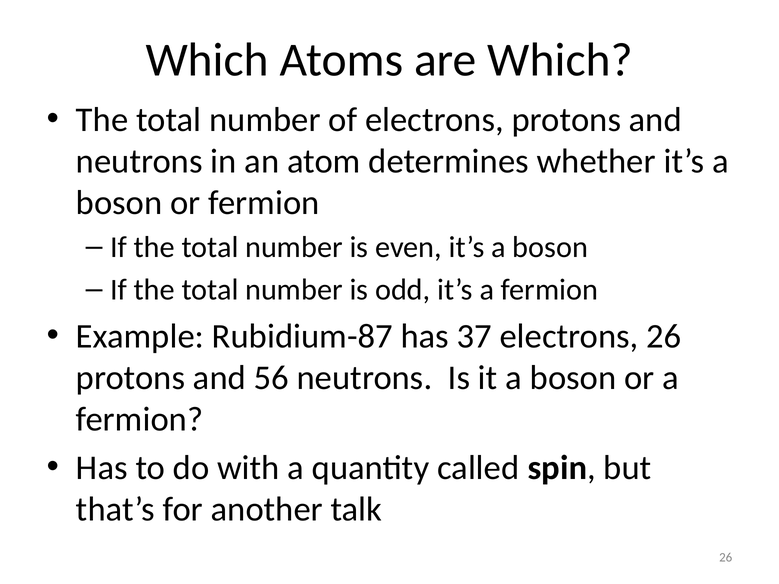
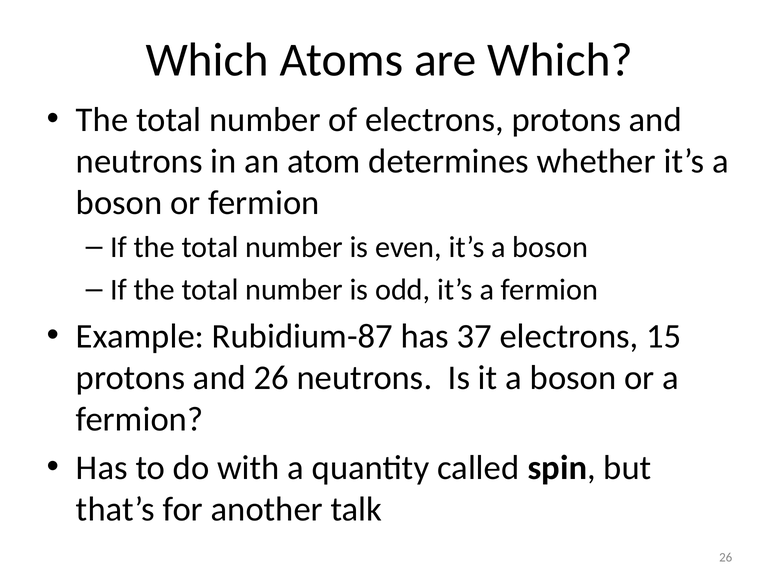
electrons 26: 26 -> 15 (664, 336)
and 56: 56 -> 26 (271, 378)
